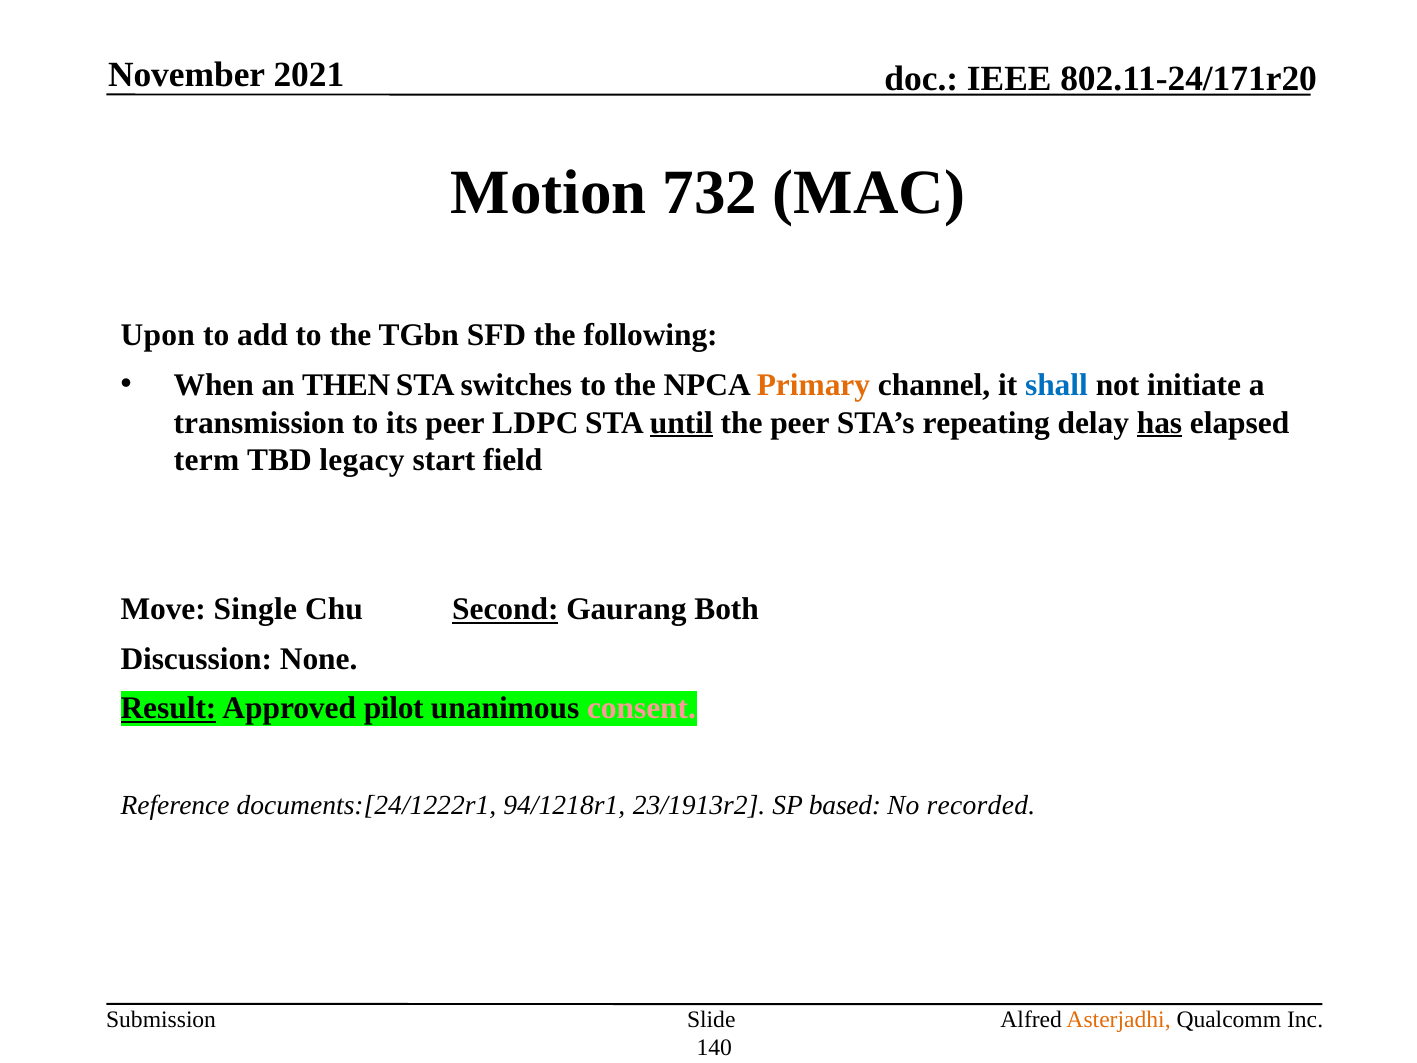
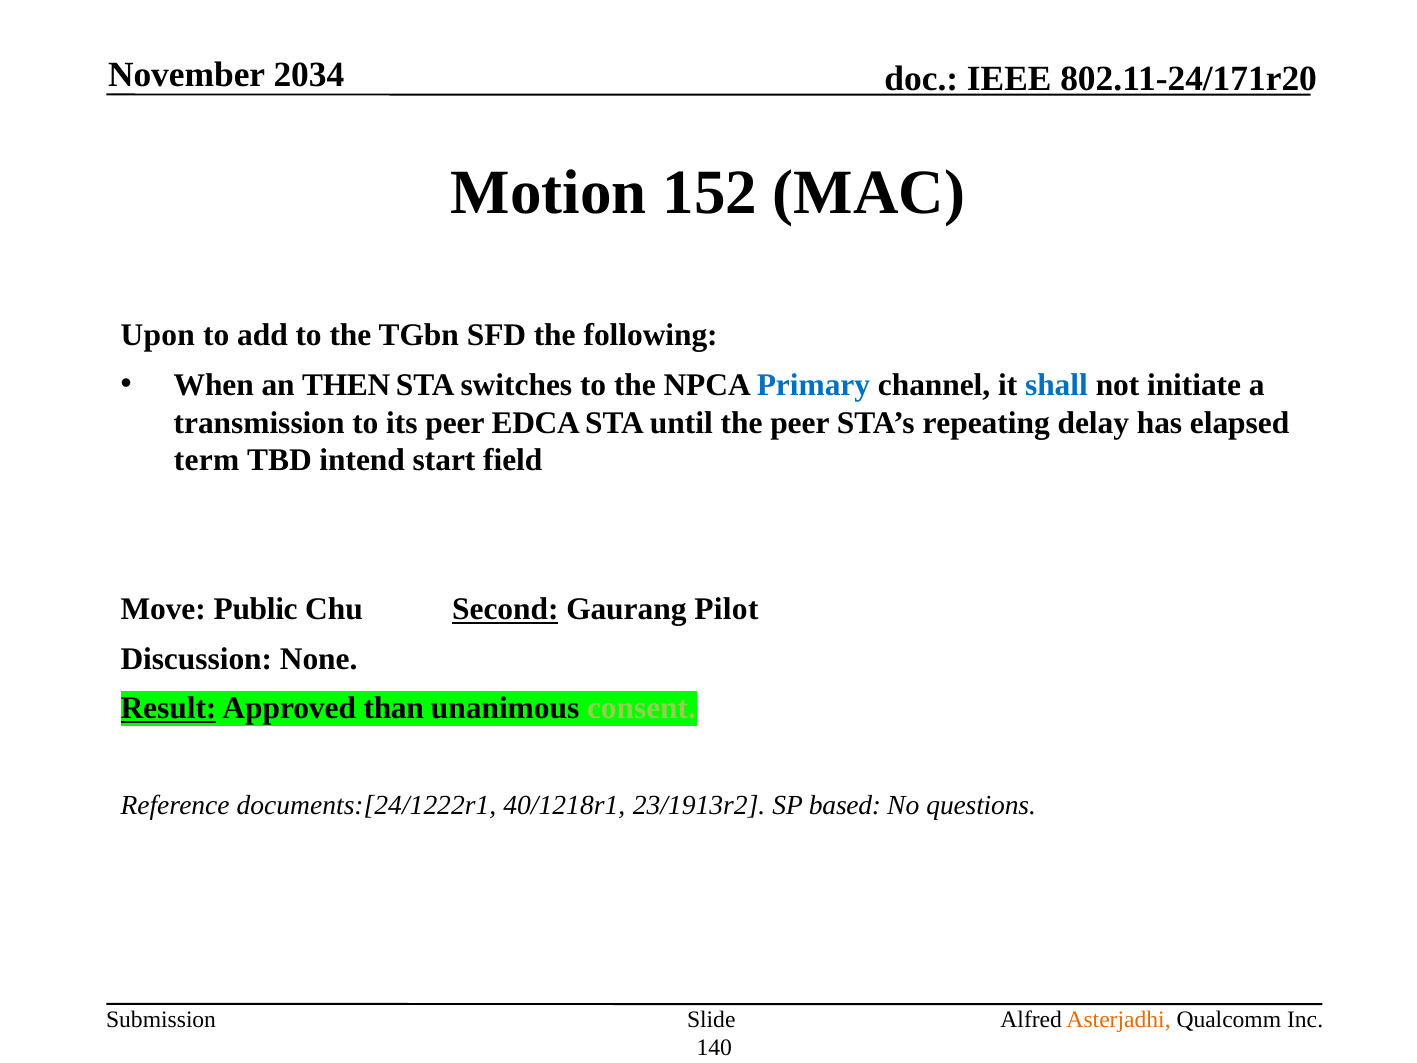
2021: 2021 -> 2034 (309, 75)
732: 732 -> 152 (710, 193)
Primary colour: orange -> blue (813, 385)
LDPC: LDPC -> EDCA (536, 423)
until underline: present -> none (681, 423)
has underline: present -> none (1159, 423)
legacy: legacy -> intend (362, 460)
Single: Single -> Public (256, 609)
Both: Both -> Pilot (726, 609)
pilot: pilot -> than (394, 708)
consent colour: pink -> light green (642, 708)
94/1218r1: 94/1218r1 -> 40/1218r1 (564, 805)
recorded: recorded -> questions (981, 805)
